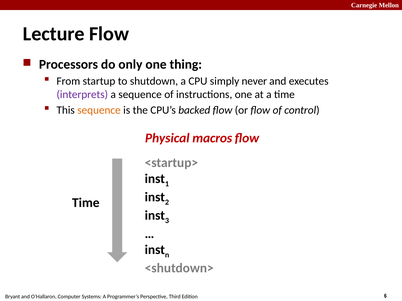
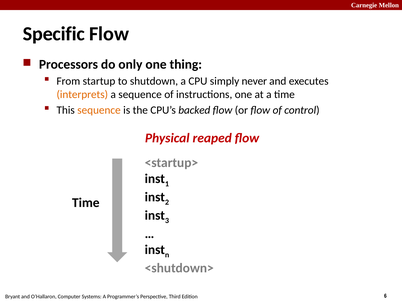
Lecture: Lecture -> Specific (54, 34)
interprets colour: purple -> orange (82, 95)
macros: macros -> reaped (212, 138)
